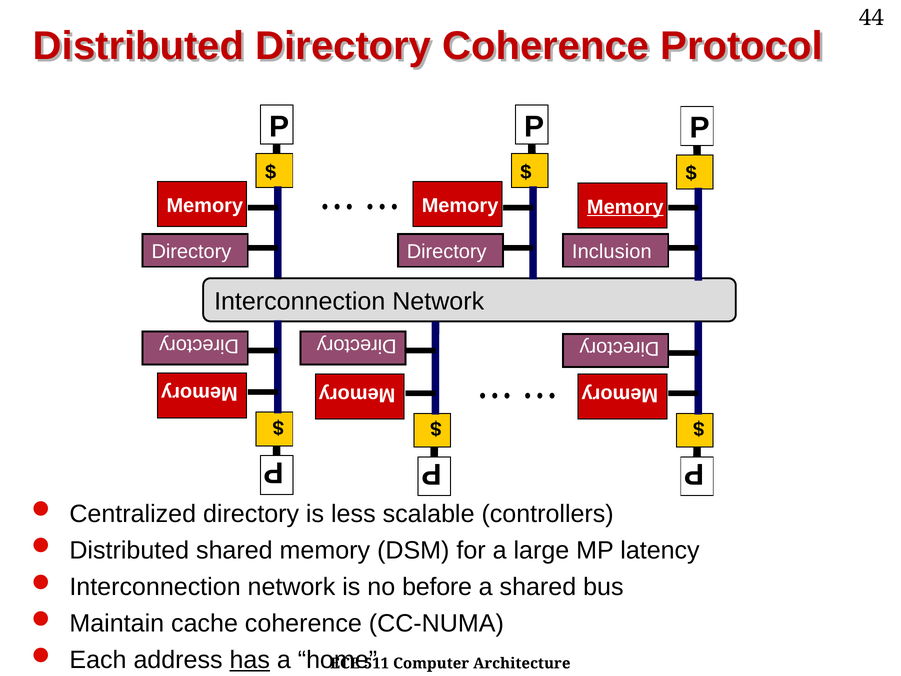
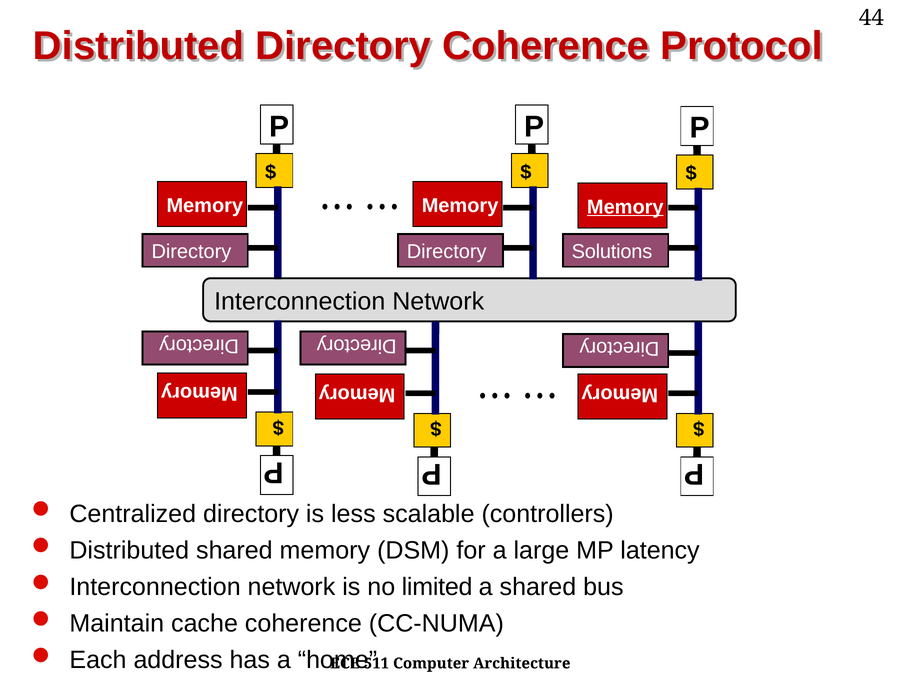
Inclusion: Inclusion -> Solutions (612, 252)
before: before -> limited (437, 587)
has underline: present -> none (250, 660)
